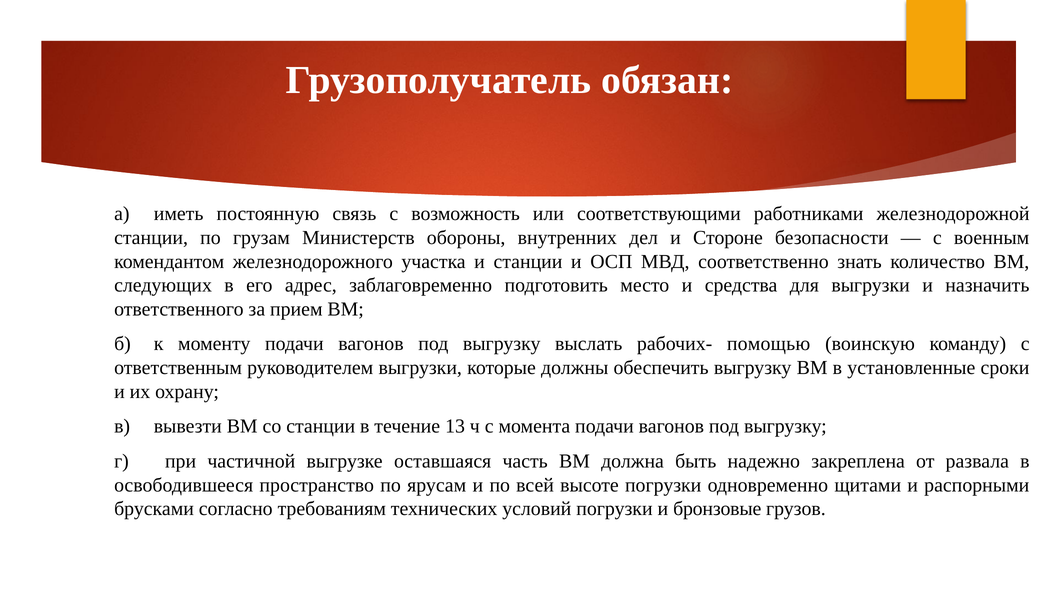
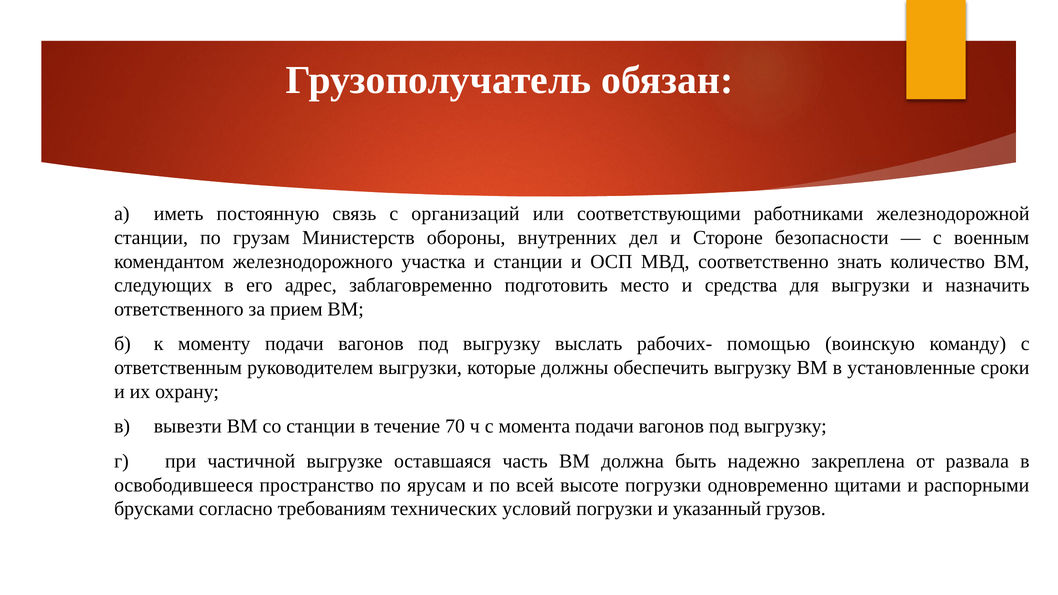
возможность: возможность -> организаций (465, 214)
13: 13 -> 70 (455, 426)
бронзовые: бронзовые -> указанный (717, 509)
